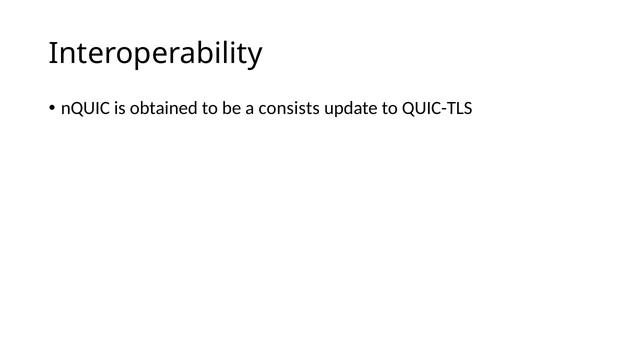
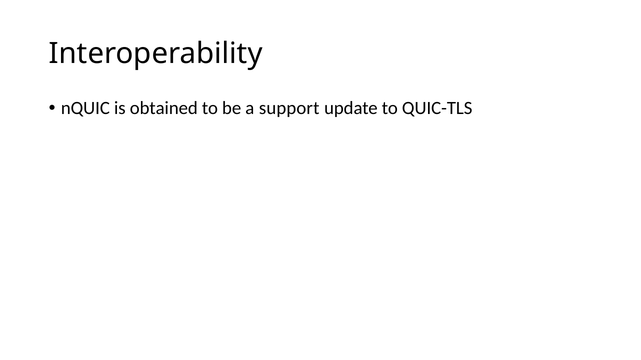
consists: consists -> support (289, 108)
